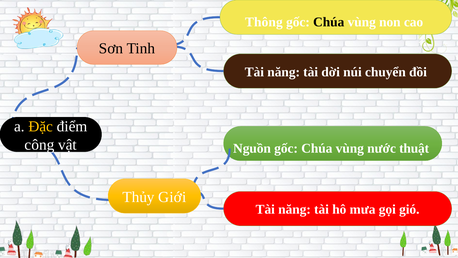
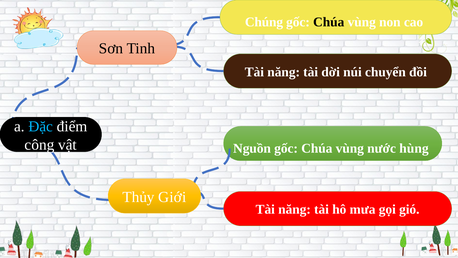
Thông: Thông -> Chúng (264, 22)
Đặc colour: yellow -> light blue (41, 126)
thuật: thuật -> hùng (414, 148)
